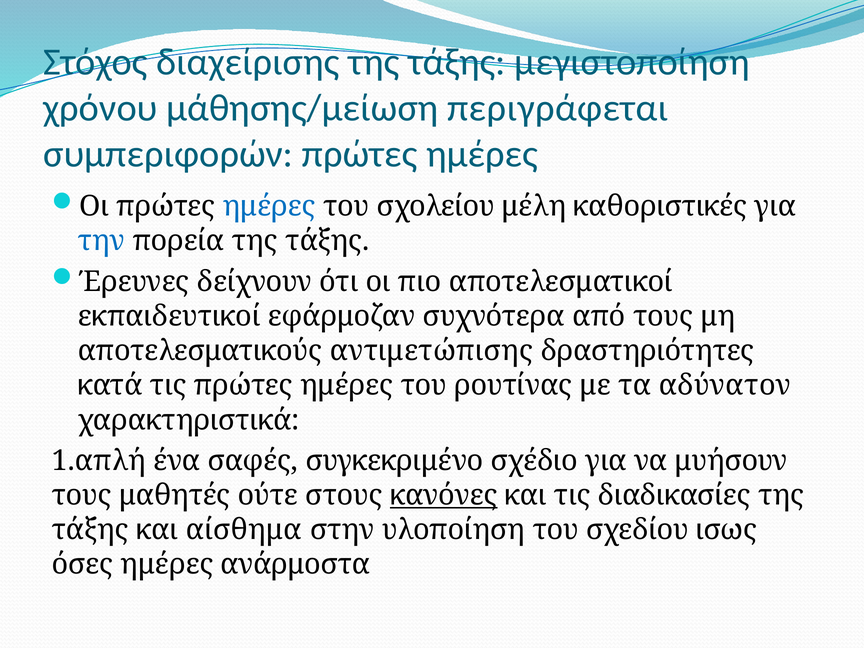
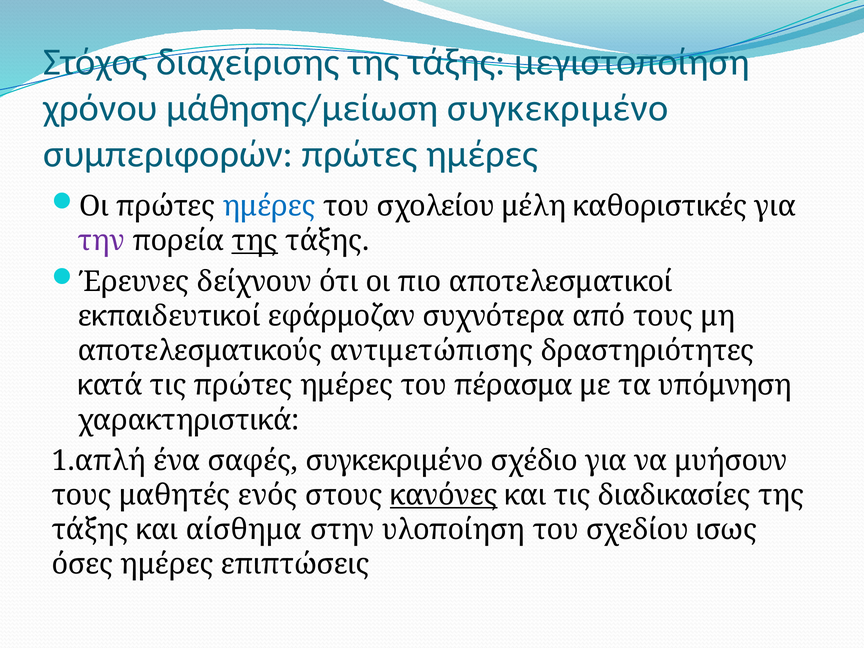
μάθησης/μείωση περιγράφεται: περιγράφεται -> συγκεκριμένο (558, 108)
την colour: blue -> purple (101, 241)
της underline: none -> present (255, 241)
ρουτίνας: ρουτίνας -> πέρασμα (513, 385)
αδύνατον: αδύνατον -> υπόμνηση (725, 385)
ούτε: ούτε -> ενός (268, 495)
ανάρμοστα: ανάρμοστα -> επιπτώσεις (295, 564)
